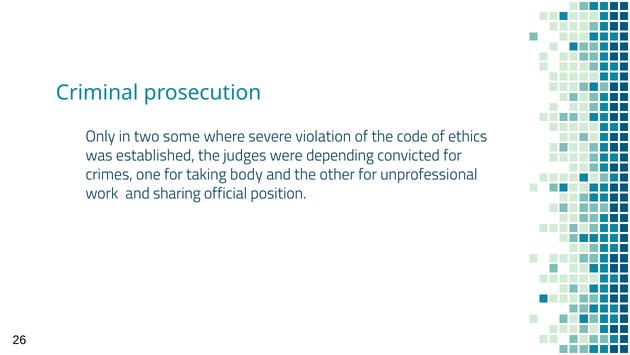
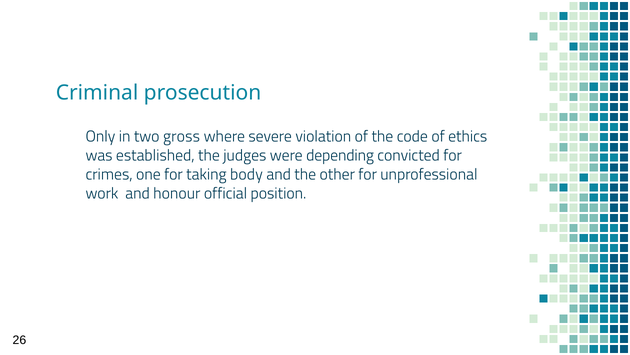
some: some -> gross (181, 136)
sharing: sharing -> honour (177, 193)
